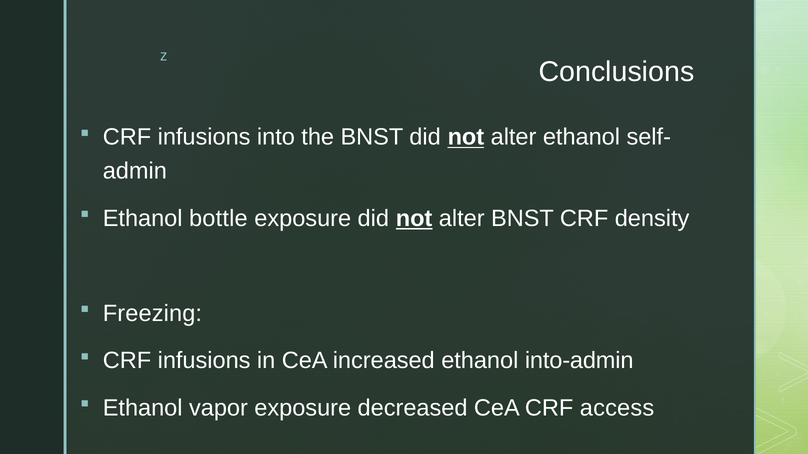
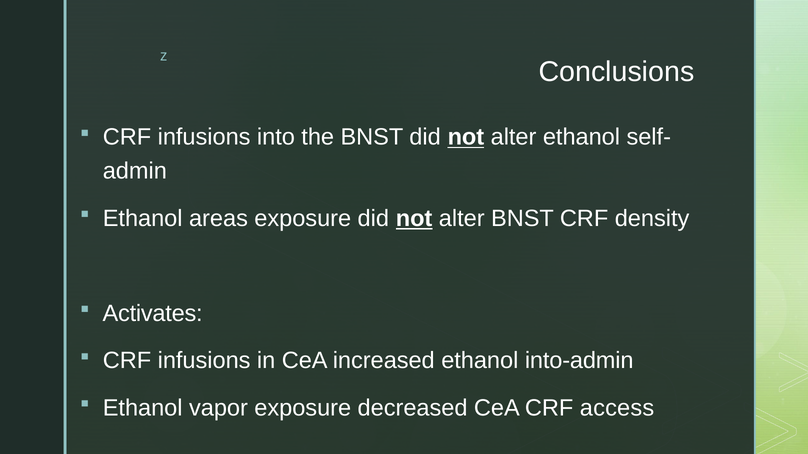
bottle: bottle -> areas (218, 219)
Freezing: Freezing -> Activates (153, 314)
